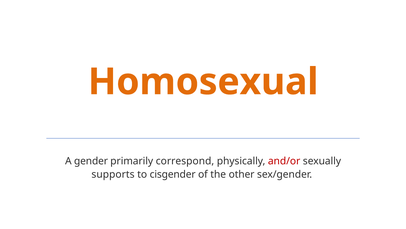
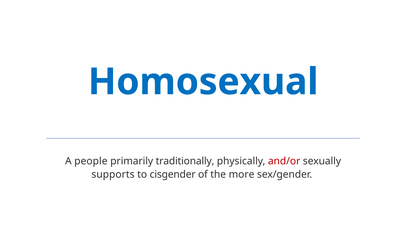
Homosexual colour: orange -> blue (203, 82)
gender: gender -> people (91, 161)
correspond: correspond -> traditionally (185, 161)
other: other -> more (242, 174)
